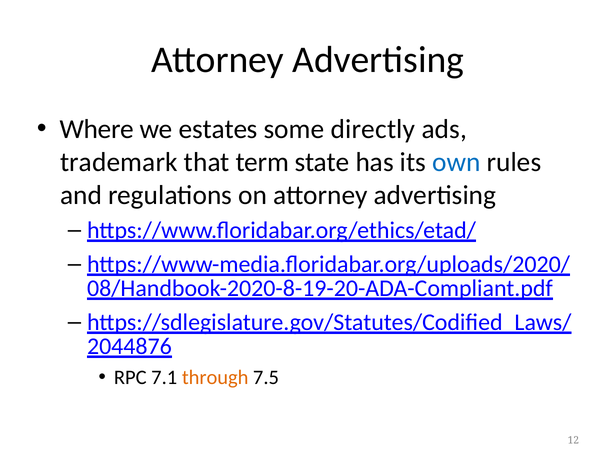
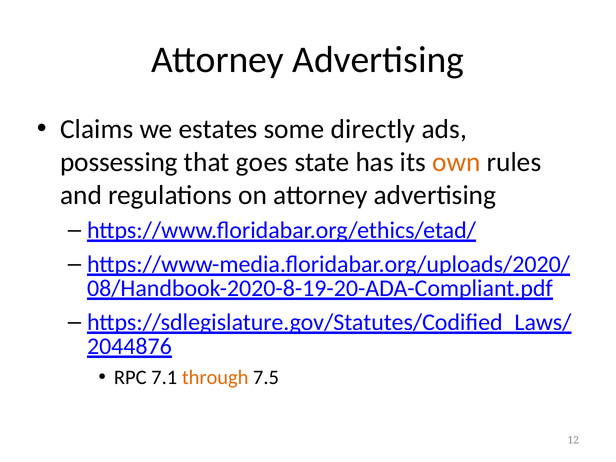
Where: Where -> Claims (97, 129)
trademark: trademark -> possessing (119, 162)
term: term -> goes (262, 162)
own colour: blue -> orange (456, 162)
